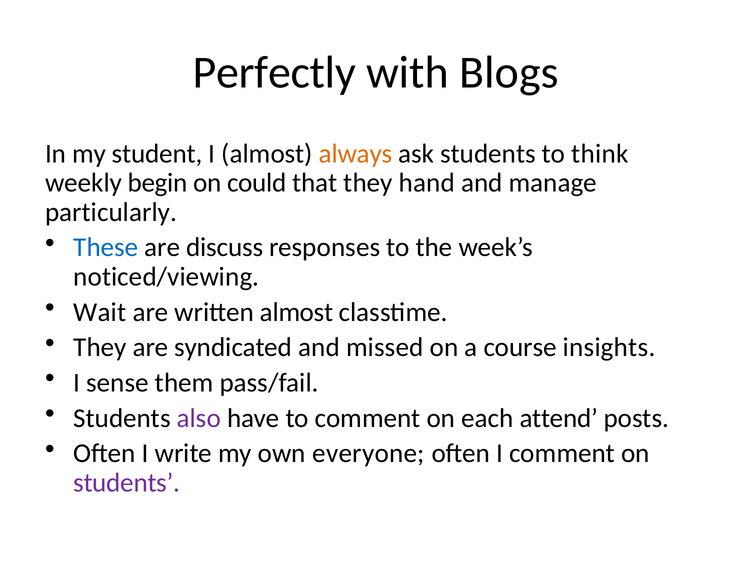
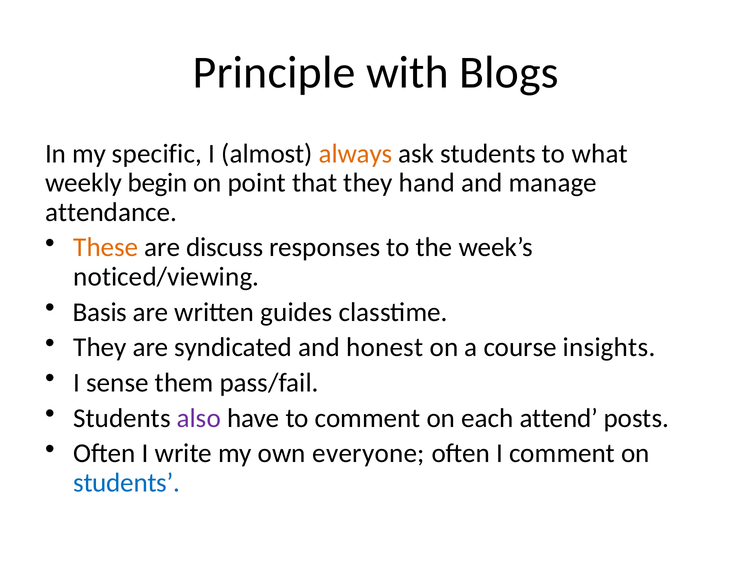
Perfectly: Perfectly -> Principle (274, 73)
student: student -> specific (157, 154)
think: think -> what (600, 154)
could: could -> point (257, 183)
particularly: particularly -> attendance (111, 212)
These colour: blue -> orange (106, 247)
Wait: Wait -> Basis (100, 312)
written almost: almost -> guides (296, 312)
missed: missed -> honest (385, 347)
students colour: purple -> blue (127, 483)
